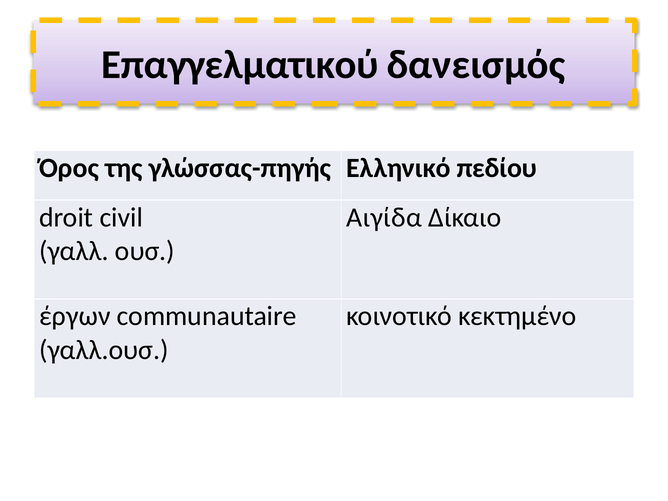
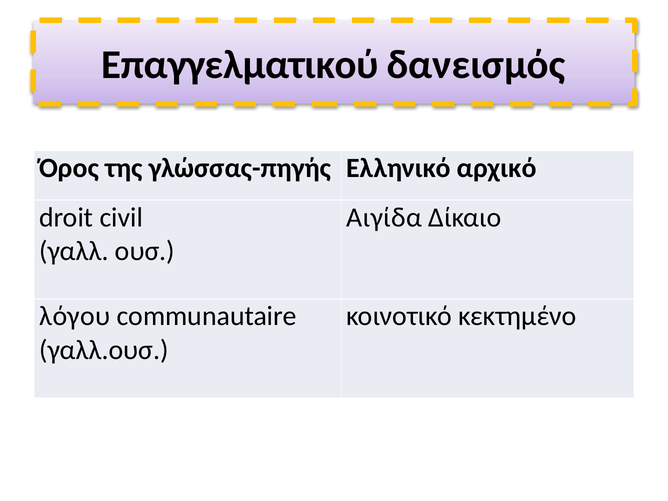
πεδίου: πεδίου -> αρχικό (497, 168)
έργων: έργων -> λόγου (75, 316)
